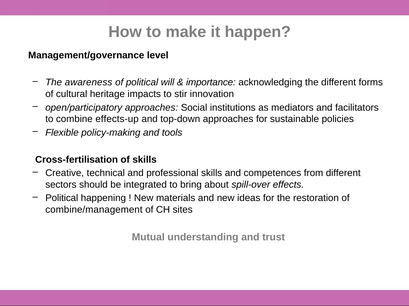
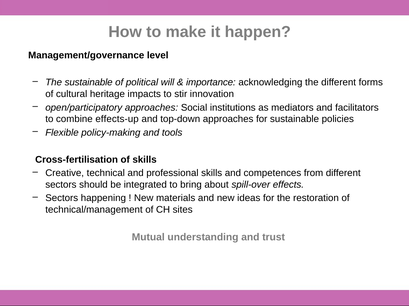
The awareness: awareness -> sustainable (89, 83)
Political: Political -> Sectors (62, 199)
combine/management: combine/management -> technical/management (94, 210)
